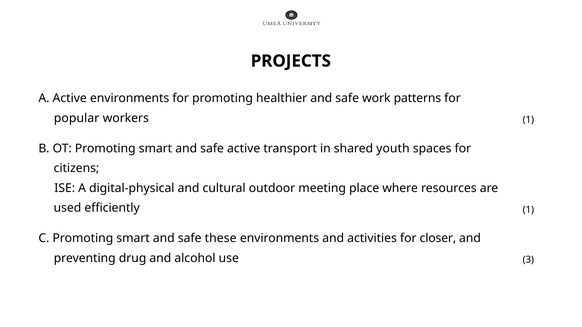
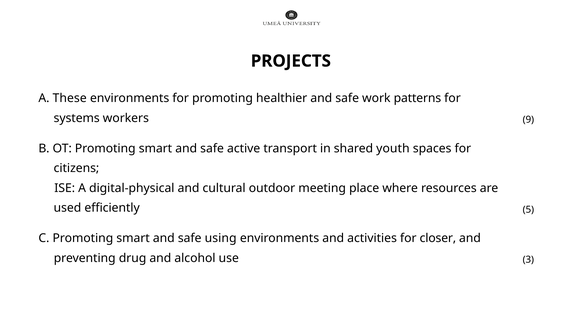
A Active: Active -> These (70, 98)
popular: popular -> systems (77, 118)
workers 1: 1 -> 9 (528, 120)
efficiently 1: 1 -> 5 (528, 210)
these: these -> using (221, 238)
